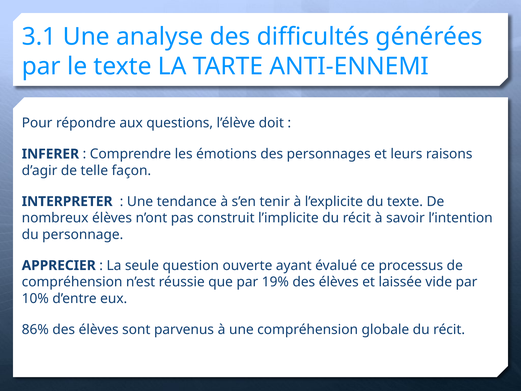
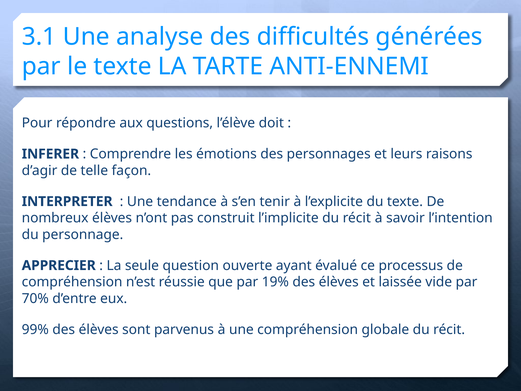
10%: 10% -> 70% (35, 298)
86%: 86% -> 99% (35, 329)
